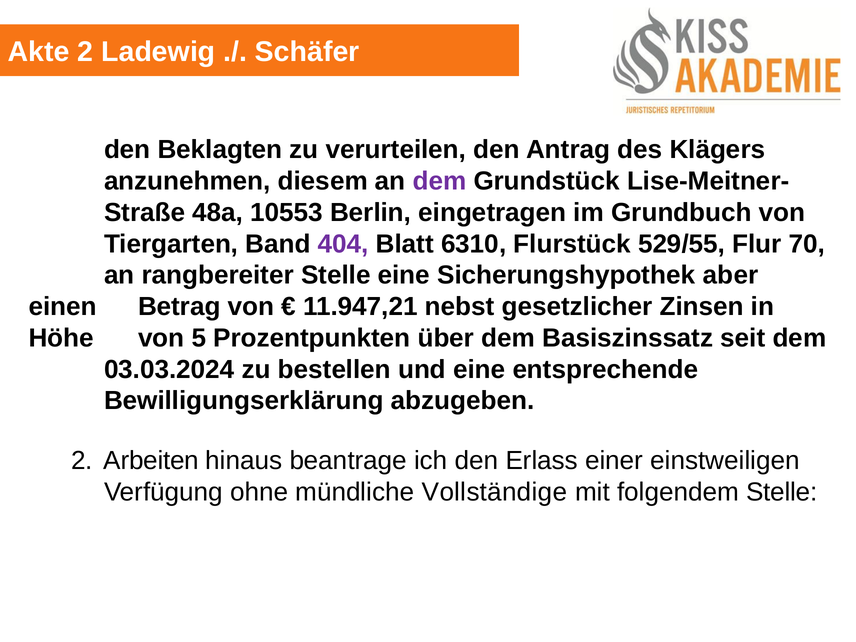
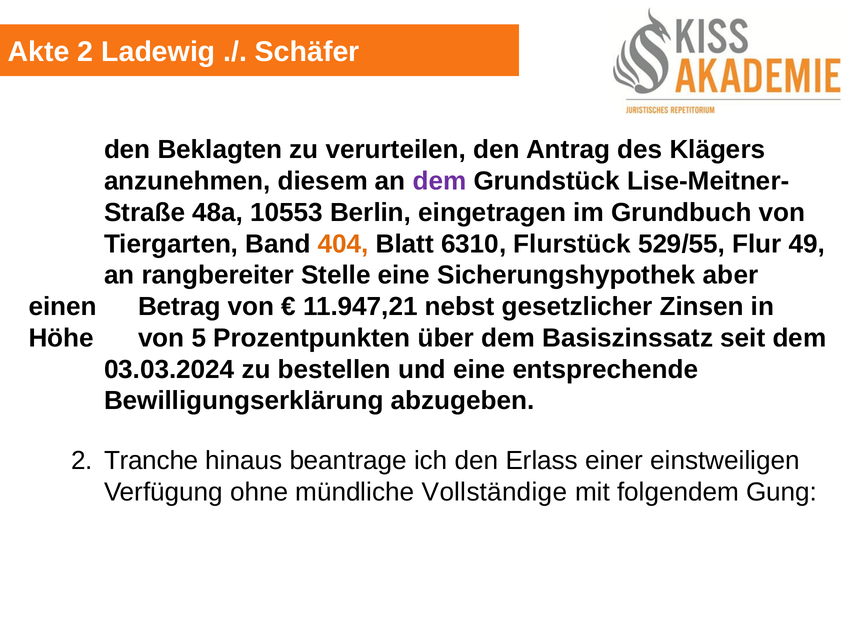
404 colour: purple -> orange (343, 244)
70: 70 -> 49 (807, 244)
Arbeiten: Arbeiten -> Tranche (151, 461)
folgendem Stelle: Stelle -> Gung (782, 492)
